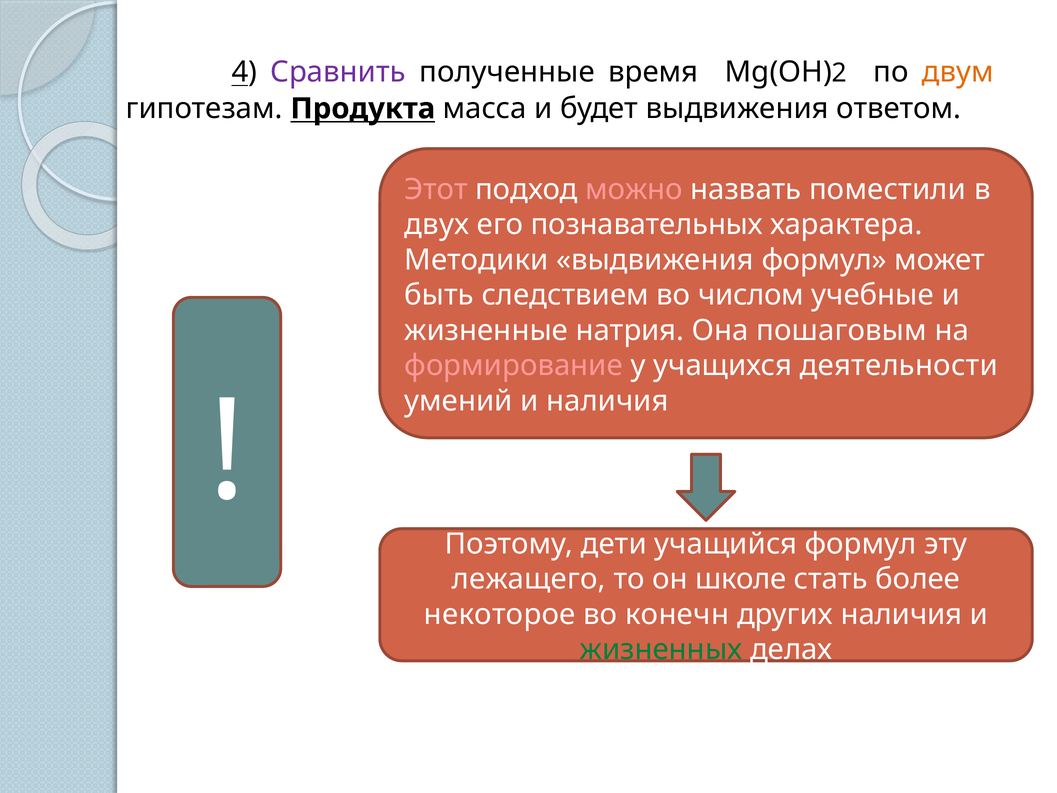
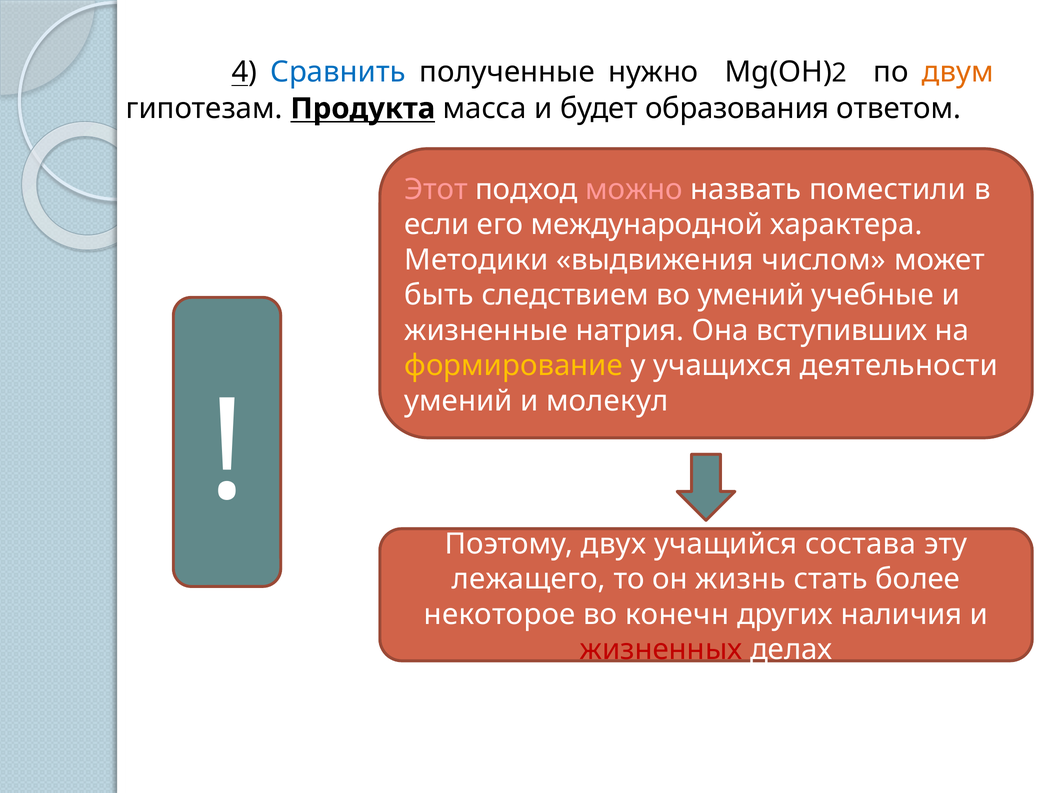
Сравнить colour: purple -> blue (338, 72)
время: время -> нужно (653, 72)
будет выдвижения: выдвижения -> образования (737, 109)
двух: двух -> если (437, 225)
познавательных: познавательных -> международной (647, 225)
выдвижения формул: формул -> числом (824, 260)
во числом: числом -> умений (751, 295)
пошаговым: пошаговым -> вступивших (842, 330)
формирование colour: pink -> yellow (514, 366)
и наличия: наличия -> молекул (607, 401)
дети: дети -> двух (614, 544)
учащийся формул: формул -> состава (861, 544)
школе: школе -> жизнь (741, 579)
жизненных colour: green -> red (661, 649)
